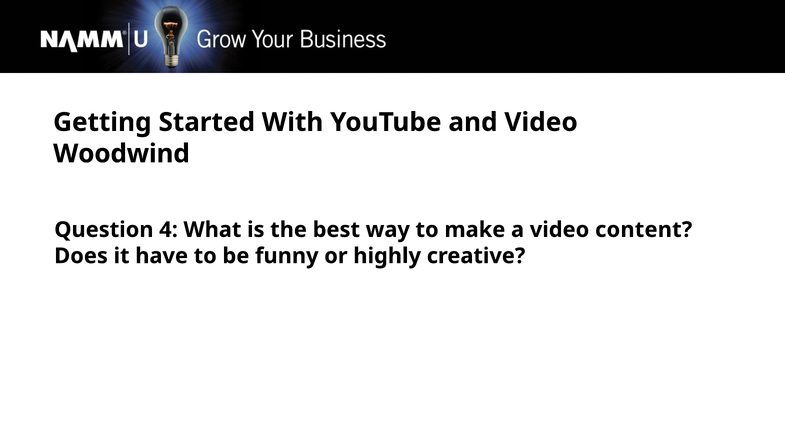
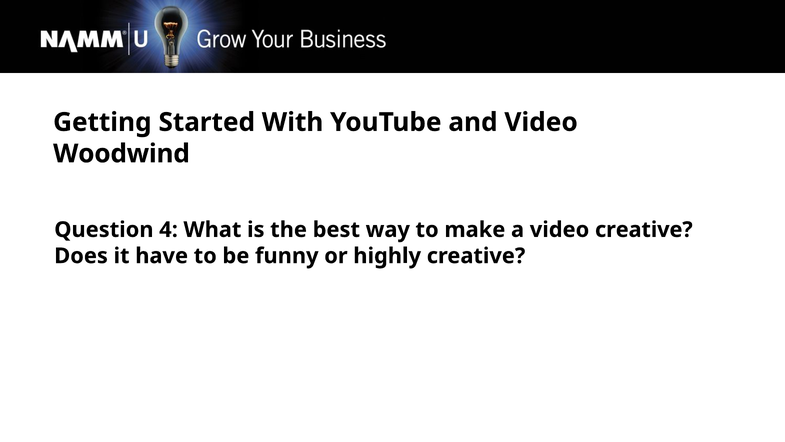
video content: content -> creative (644, 230)
